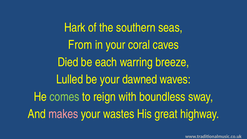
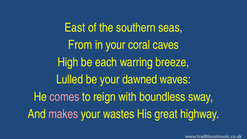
Hark: Hark -> East (75, 28)
Died: Died -> High (68, 62)
comes colour: light green -> pink (64, 97)
